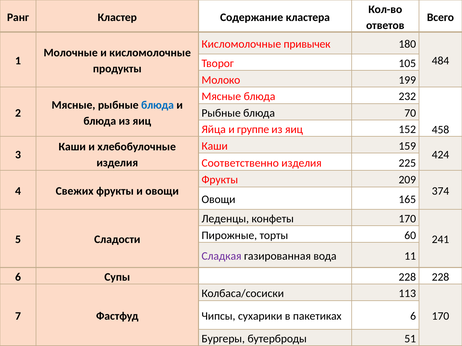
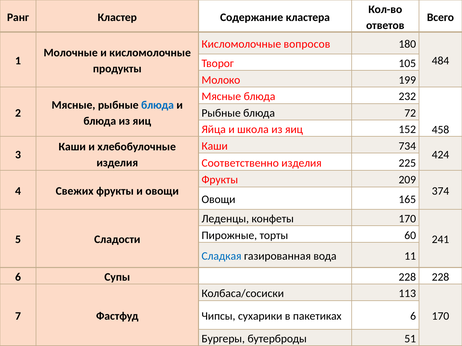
привычек: привычек -> вопросов (307, 44)
70: 70 -> 72 (410, 113)
группе: группе -> школа (253, 130)
159: 159 -> 734 (407, 146)
Сладкая colour: purple -> blue (222, 256)
